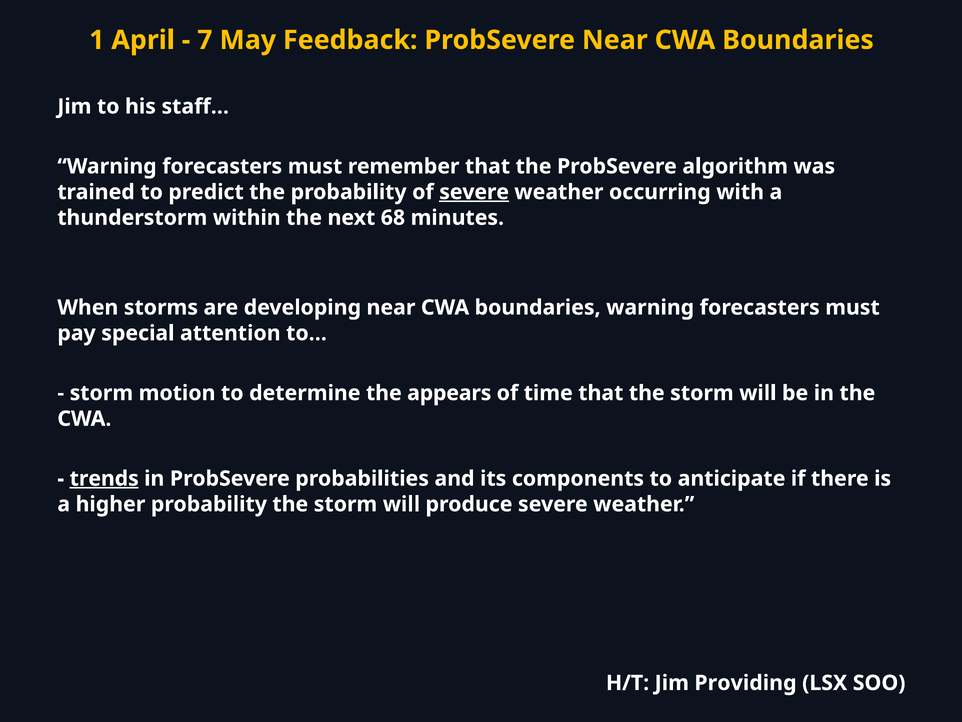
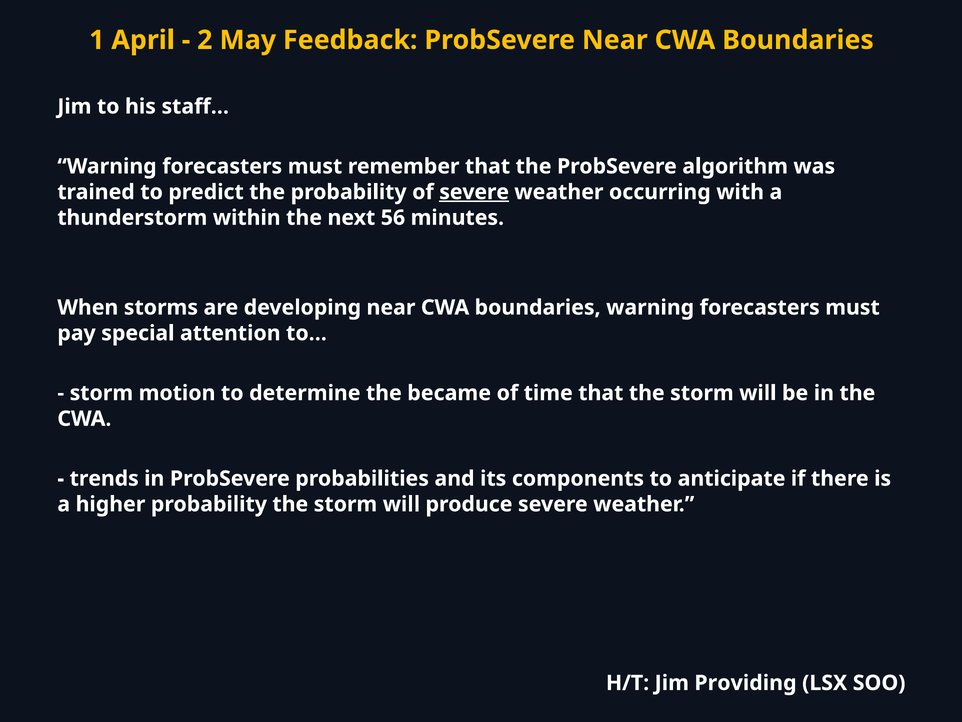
7: 7 -> 2 (205, 40)
68: 68 -> 56 (393, 218)
appears: appears -> became (449, 393)
trends underline: present -> none (104, 478)
